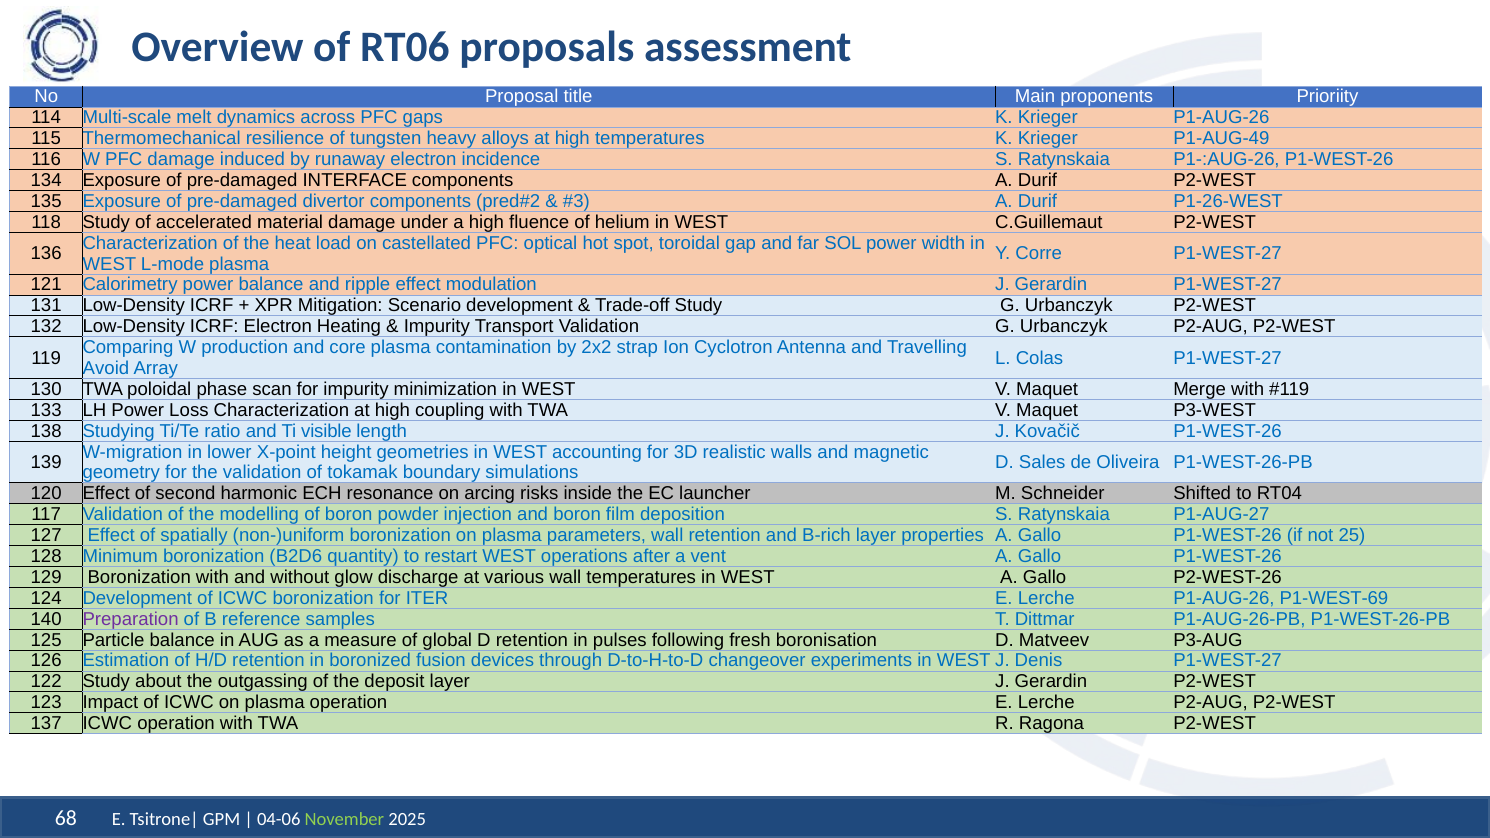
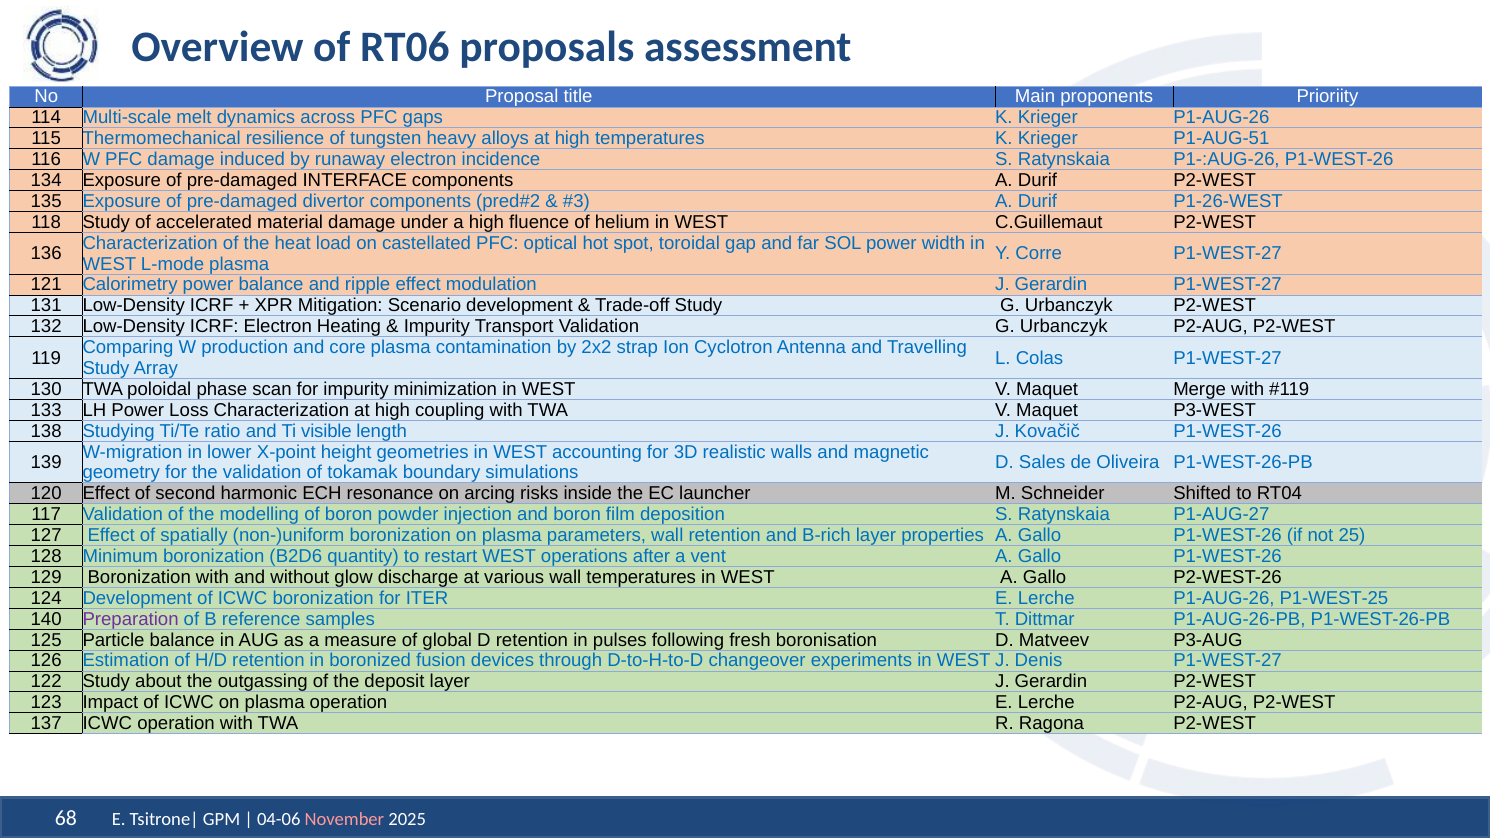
P1-AUG-49: P1-AUG-49 -> P1-AUG-51 (1221, 139)
Avoid: Avoid -> Study (106, 368)
P1-WEST-69: P1-WEST-69 -> P1-WEST-25 (1334, 598)
November colour: light green -> pink (344, 819)
